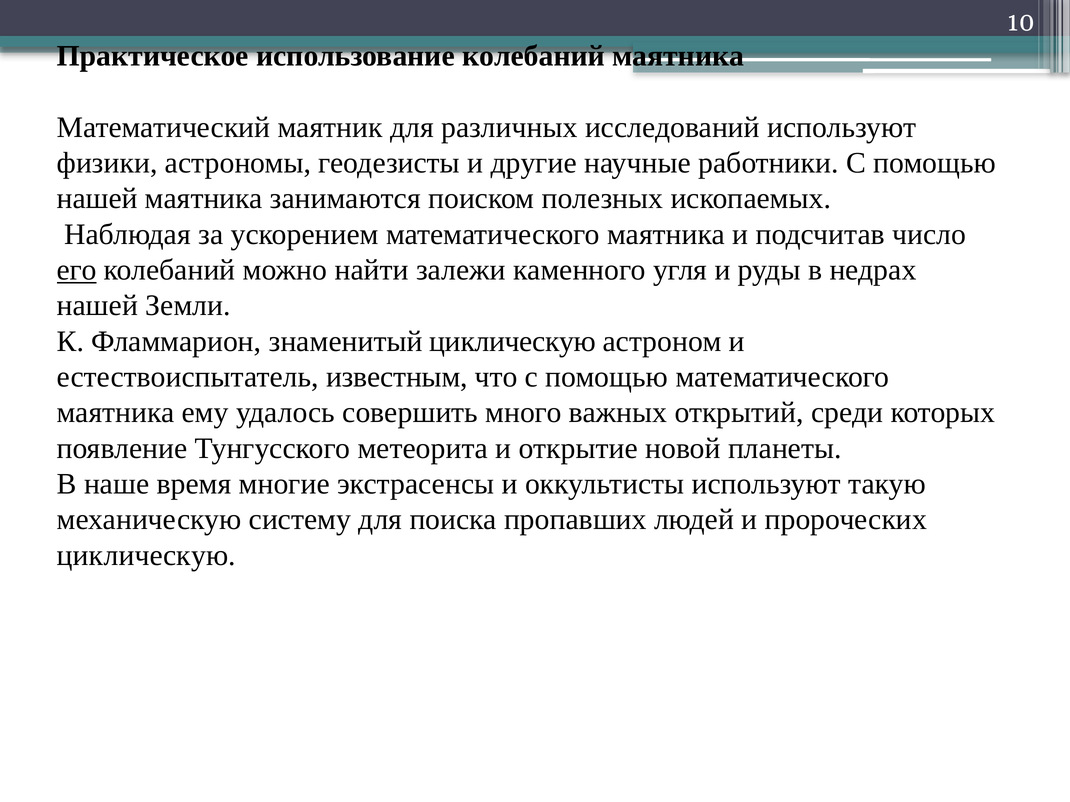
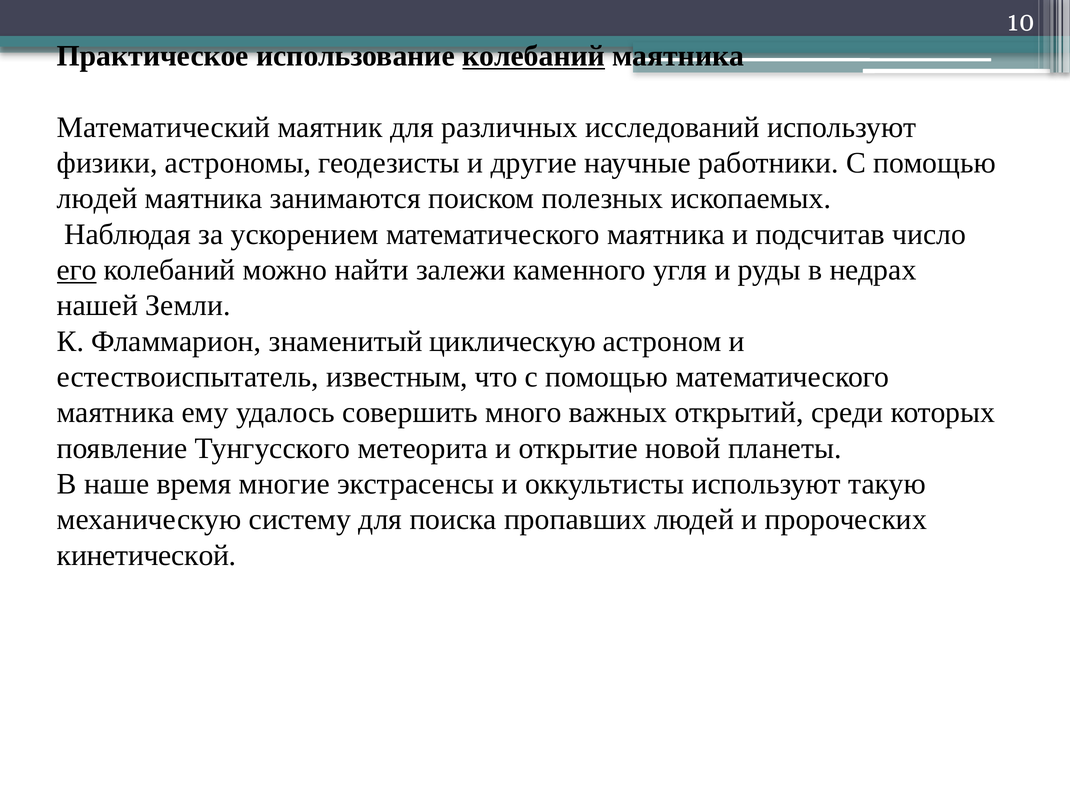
колебаний underline: none -> present (534, 56)
нашей: нашей -> людей (97, 199)
циклическую: циклическую -> кинетической (147, 556)
